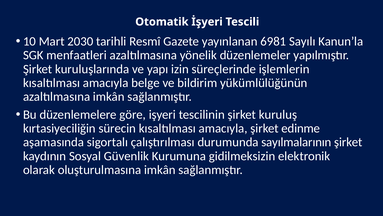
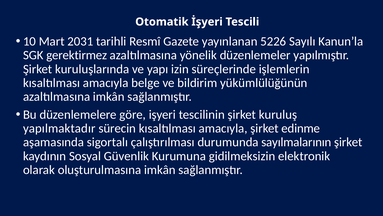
2030: 2030 -> 2031 (80, 41)
6981: 6981 -> 5226 (273, 41)
menfaatleri: menfaatleri -> gerektirmez (77, 55)
kırtasiyeciliğin: kırtasiyeciliğin -> yapılmaktadır (59, 128)
